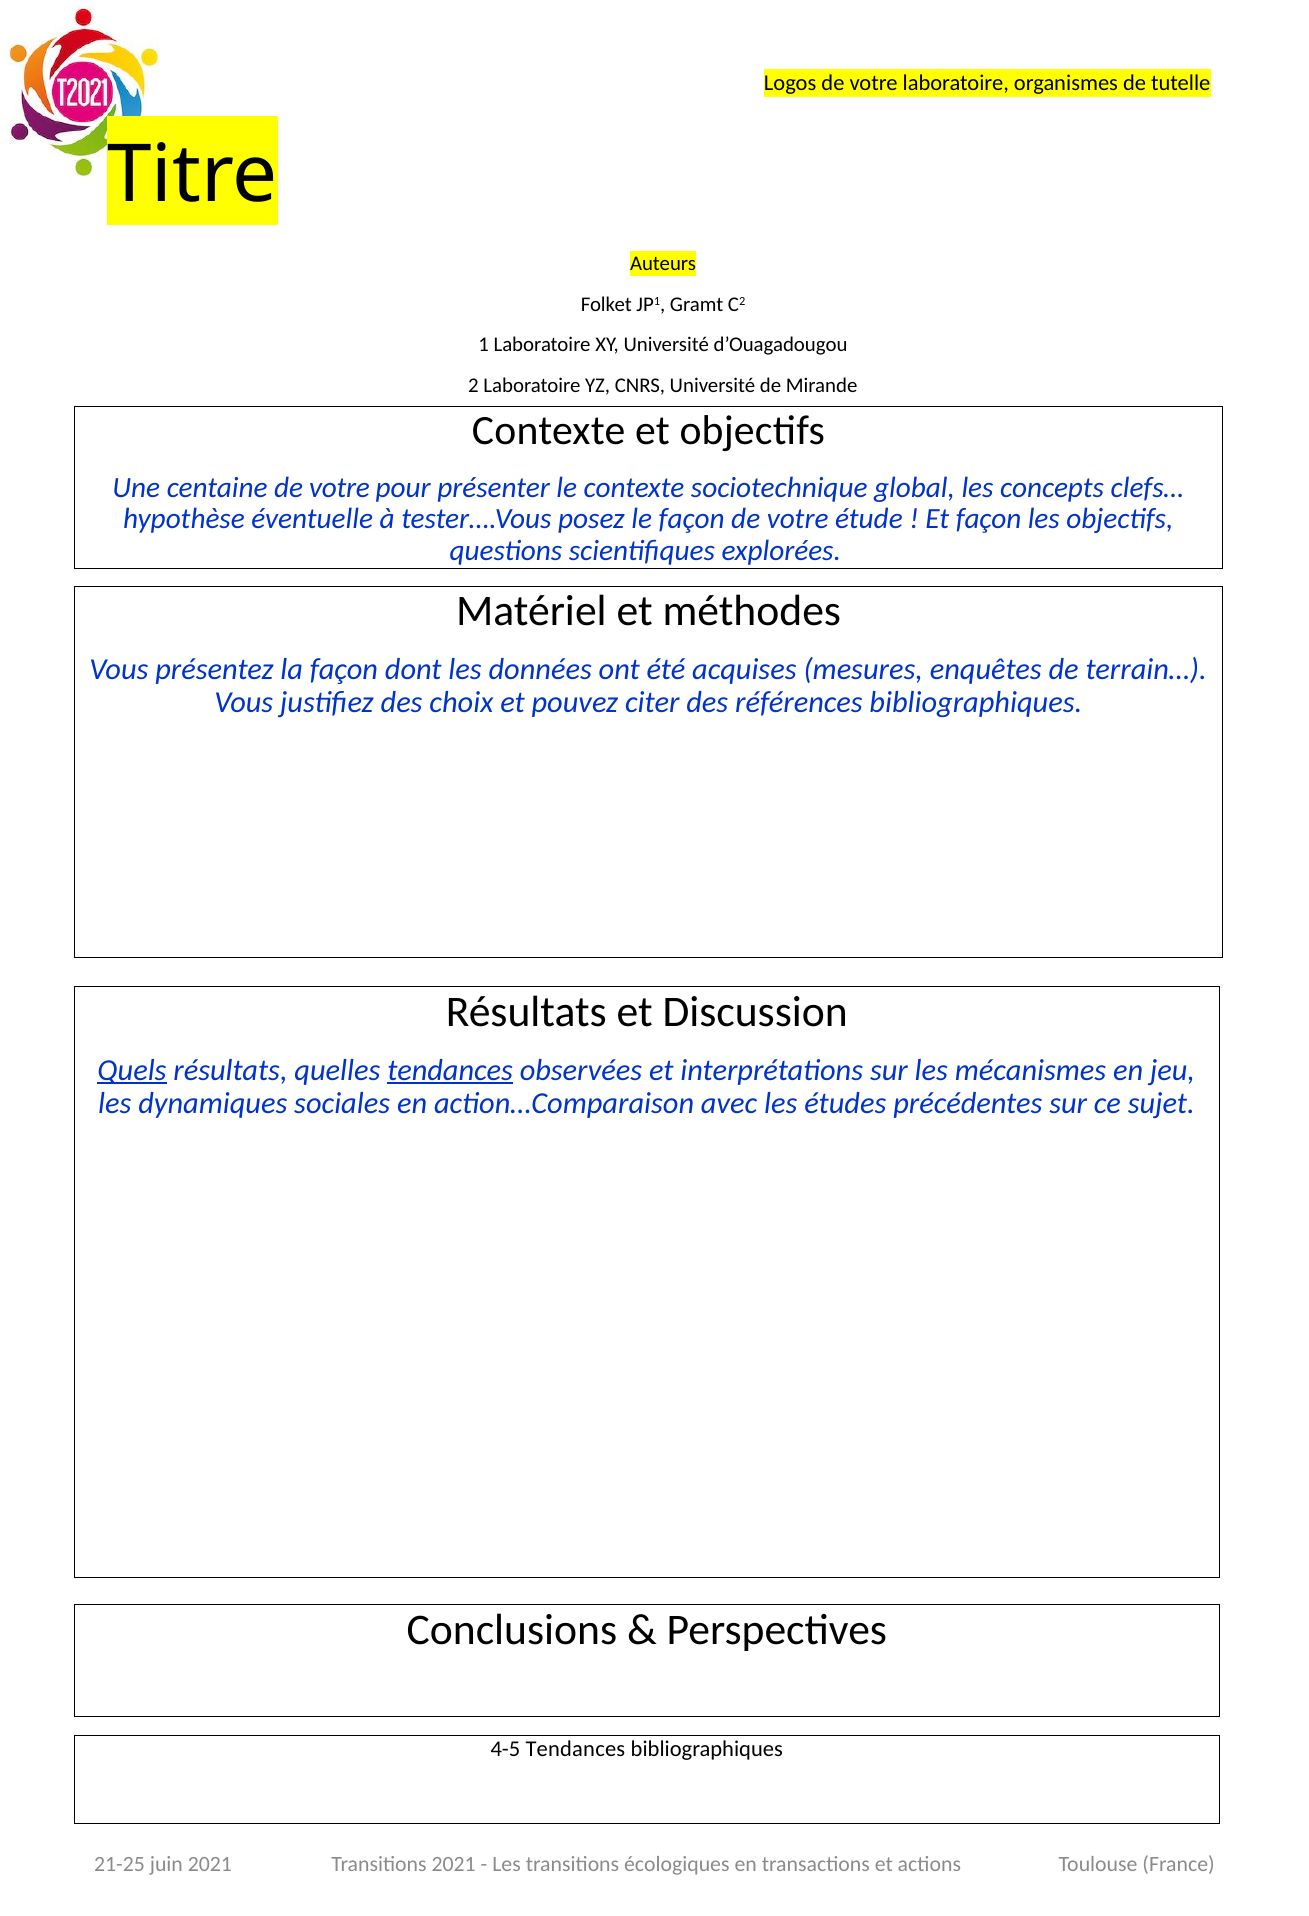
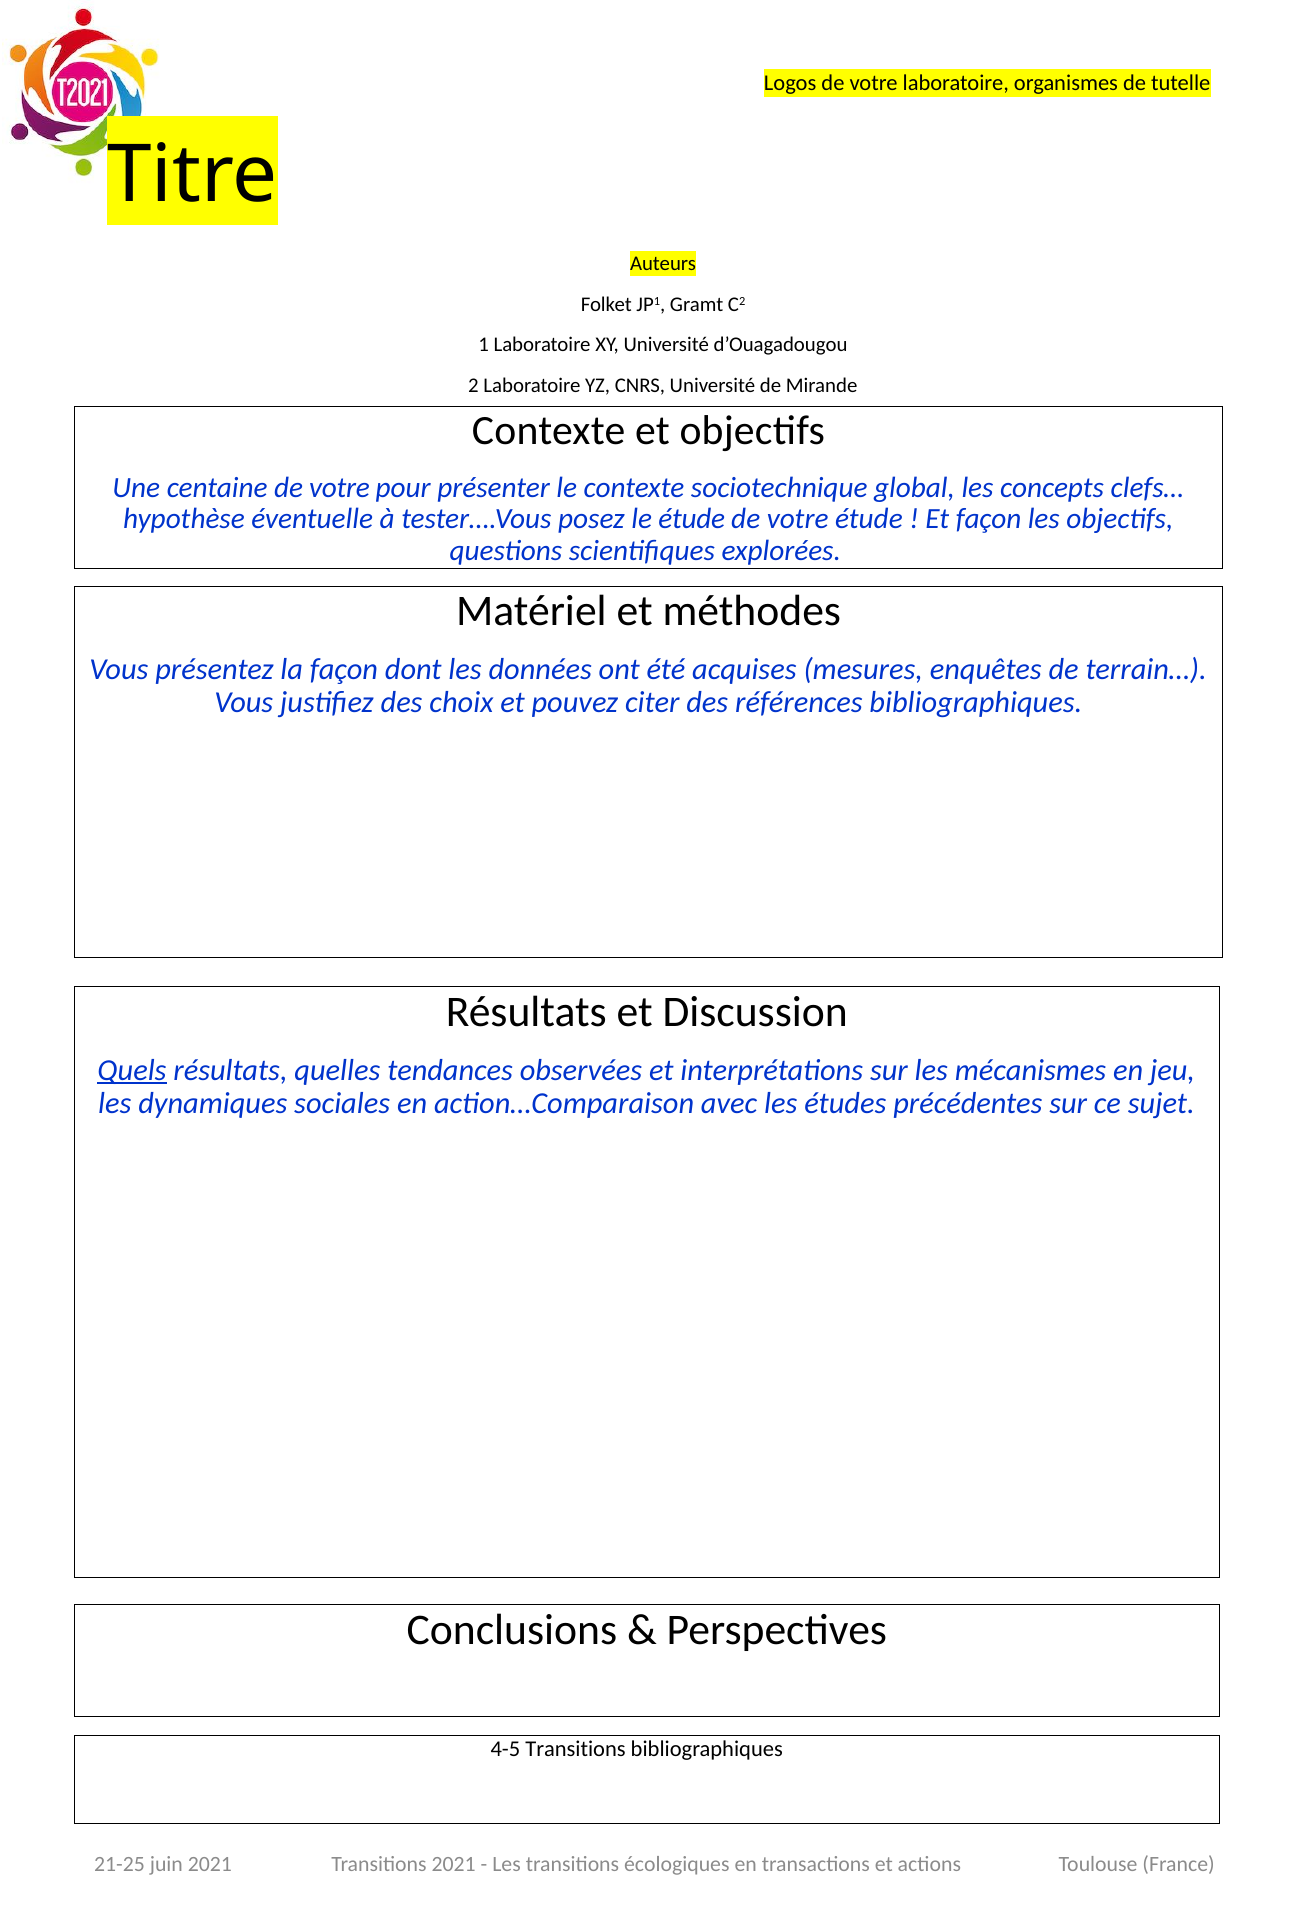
le façon: façon -> étude (692, 519)
tendances underline: present -> none (450, 1070)
4-5 Tendances: Tendances -> Transitions (575, 1749)
